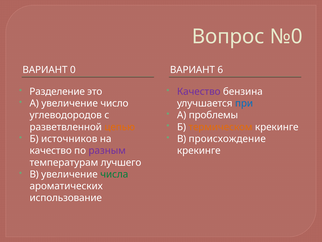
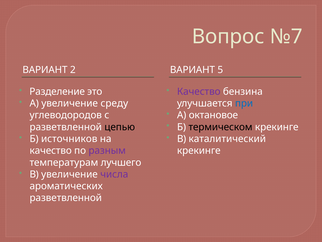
№0: №0 -> №7 (286, 37)
0: 0 -> 2 (73, 70)
6: 6 -> 5 (220, 70)
число: число -> среду (114, 103)
проблемы: проблемы -> октановое (213, 115)
термическом colour: orange -> black (220, 127)
цепью colour: orange -> black (120, 127)
происхождение: происхождение -> каталитический (227, 139)
числа colour: green -> purple (114, 174)
использование: использование -> разветвленной (66, 198)
